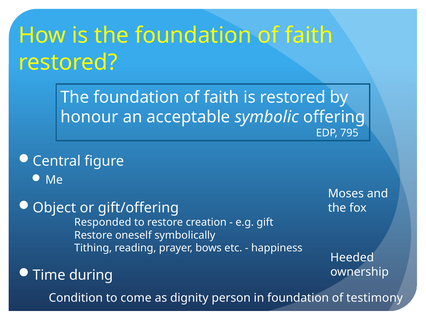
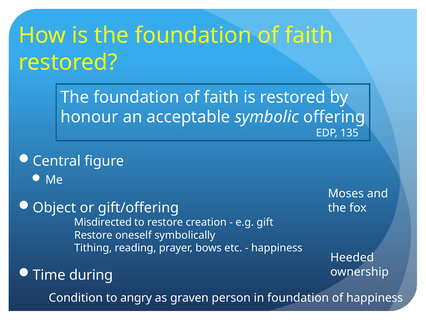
795: 795 -> 135 (349, 133)
Responded: Responded -> Misdirected (103, 222)
come: come -> angry (136, 298)
dignity: dignity -> graven (189, 298)
of testimony: testimony -> happiness (375, 298)
